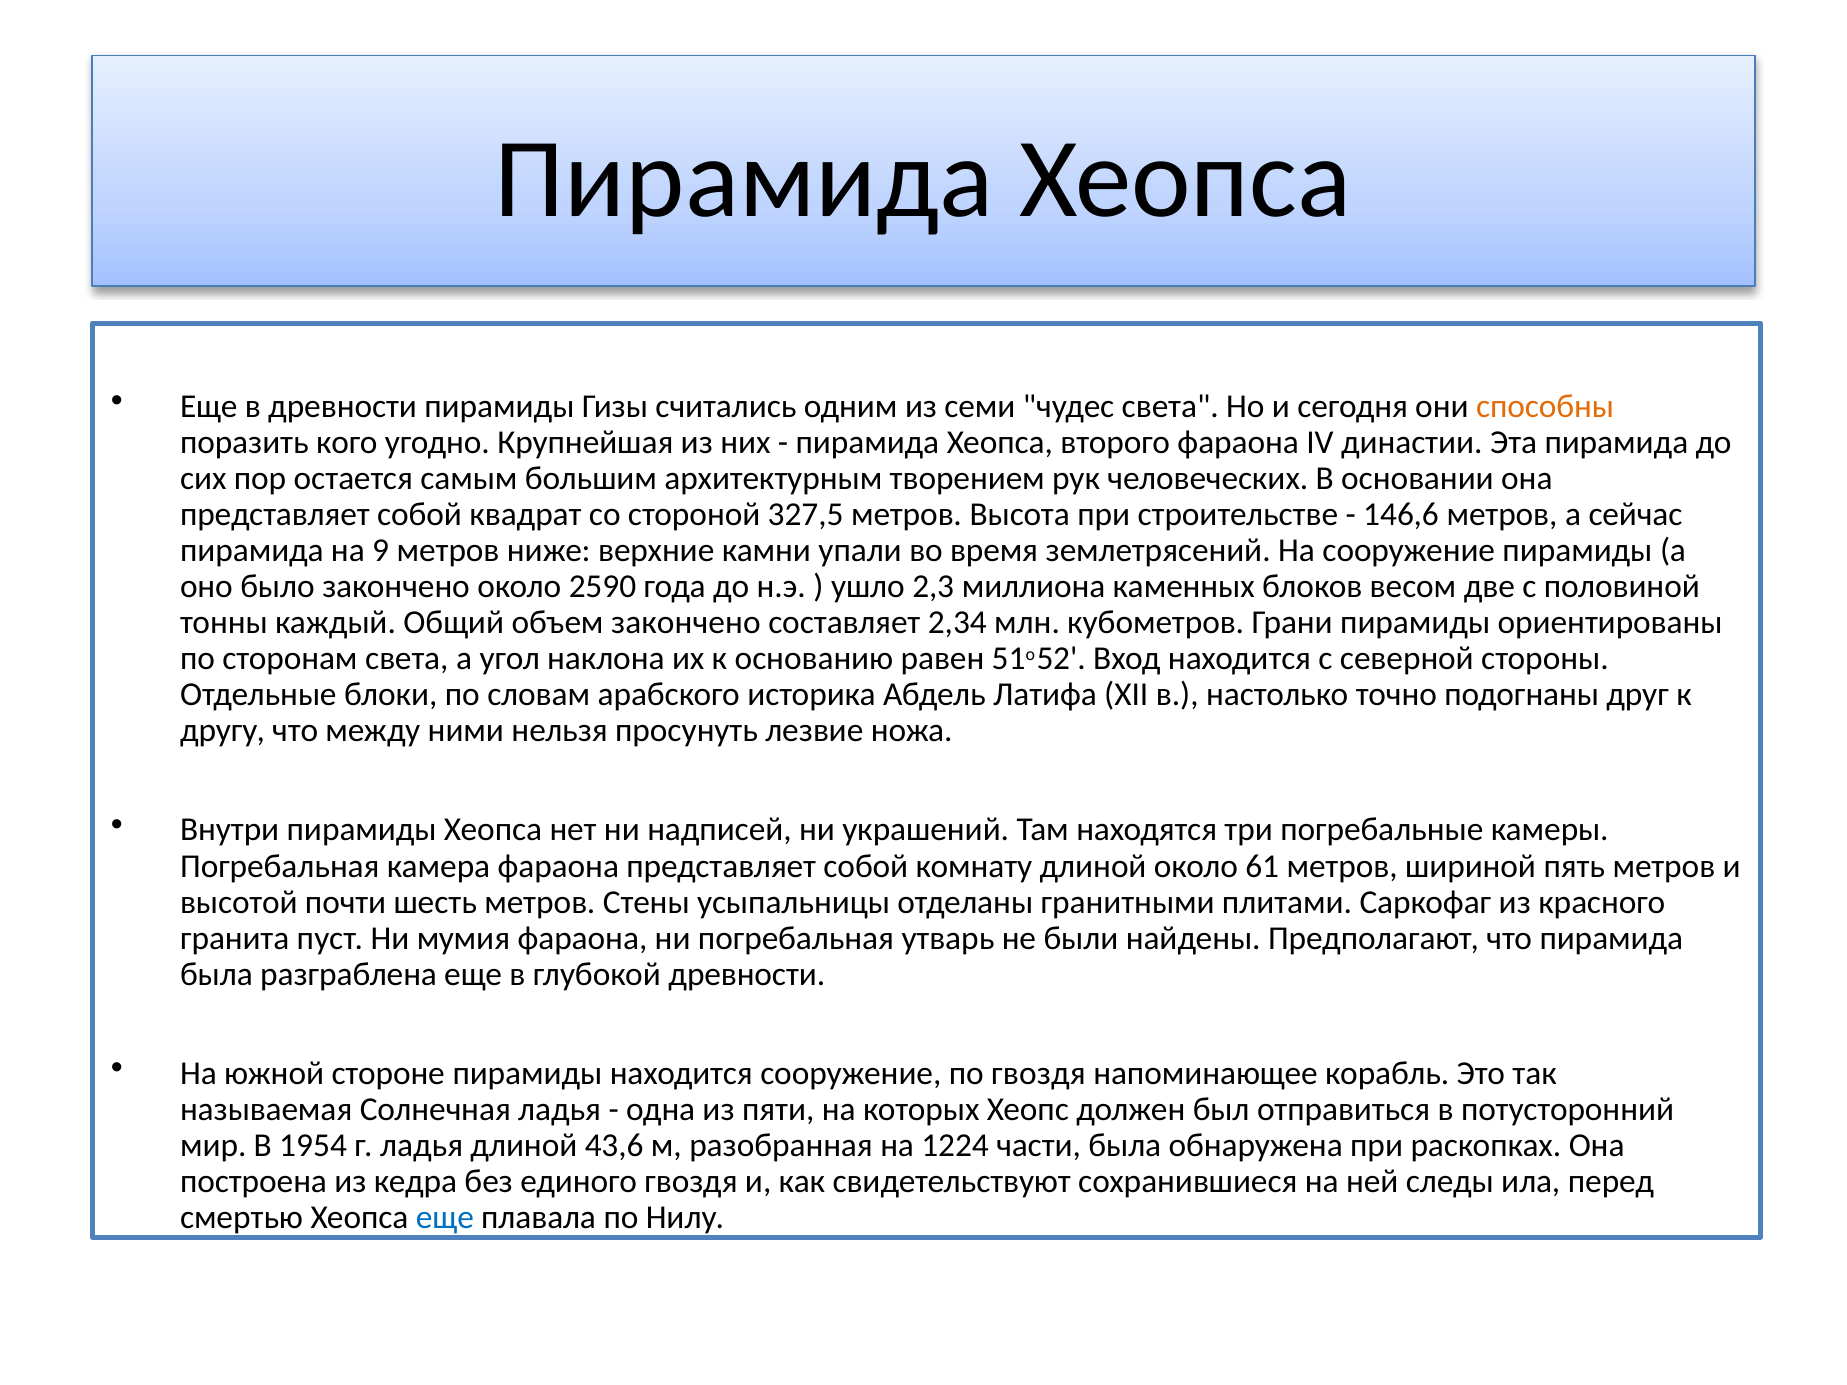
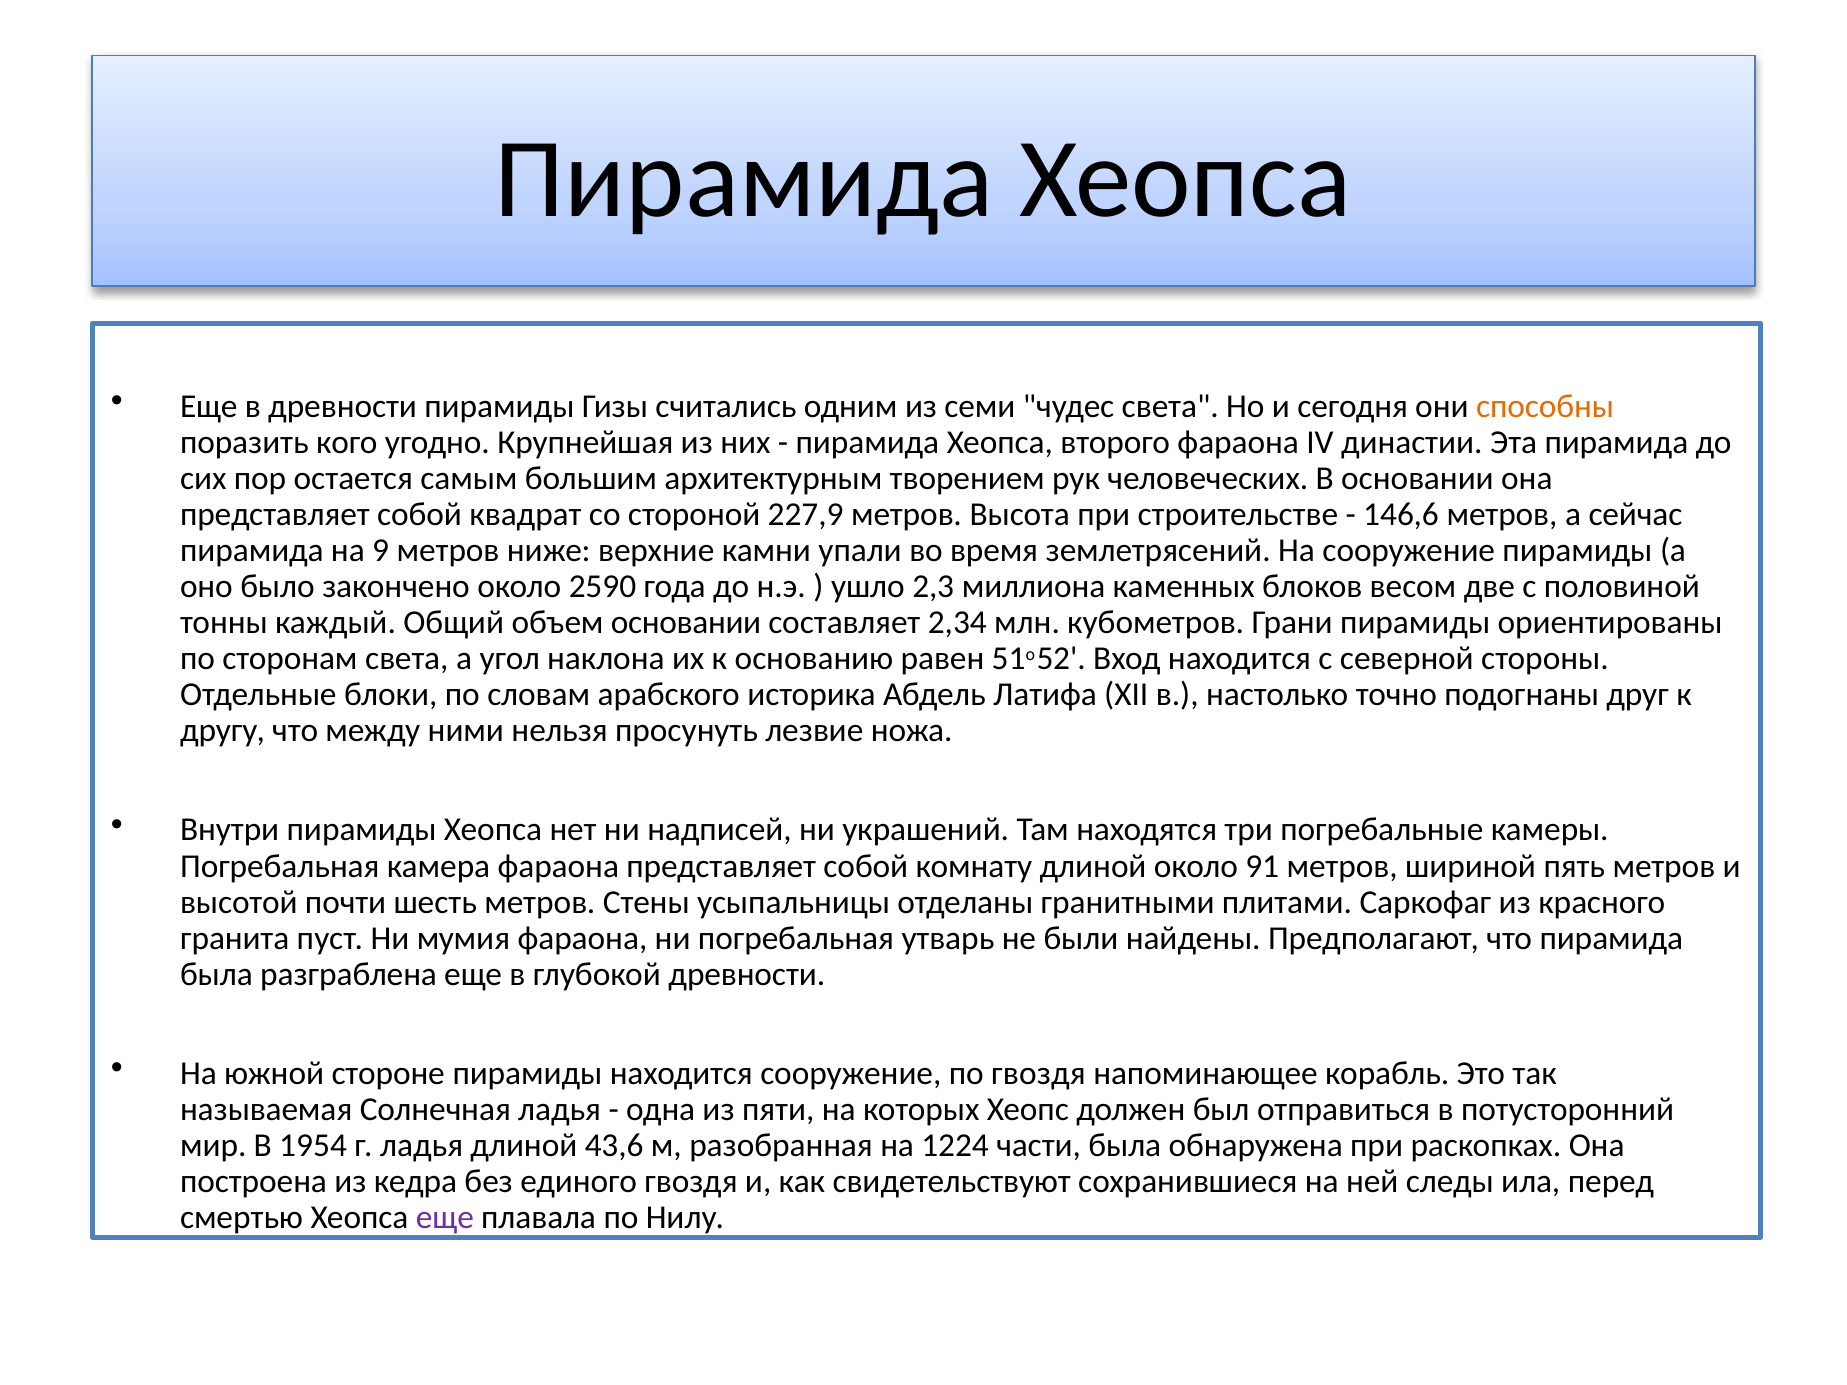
327,5: 327,5 -> 227,9 (806, 515)
объем закончено: закончено -> основании (686, 623)
61: 61 -> 91 (1262, 866)
еще colour: blue -> purple (445, 1218)
